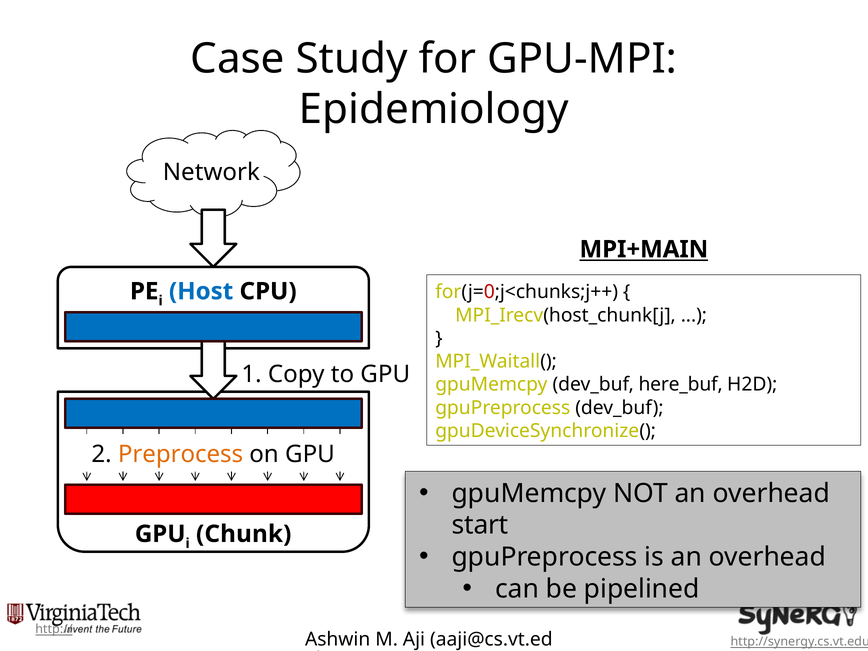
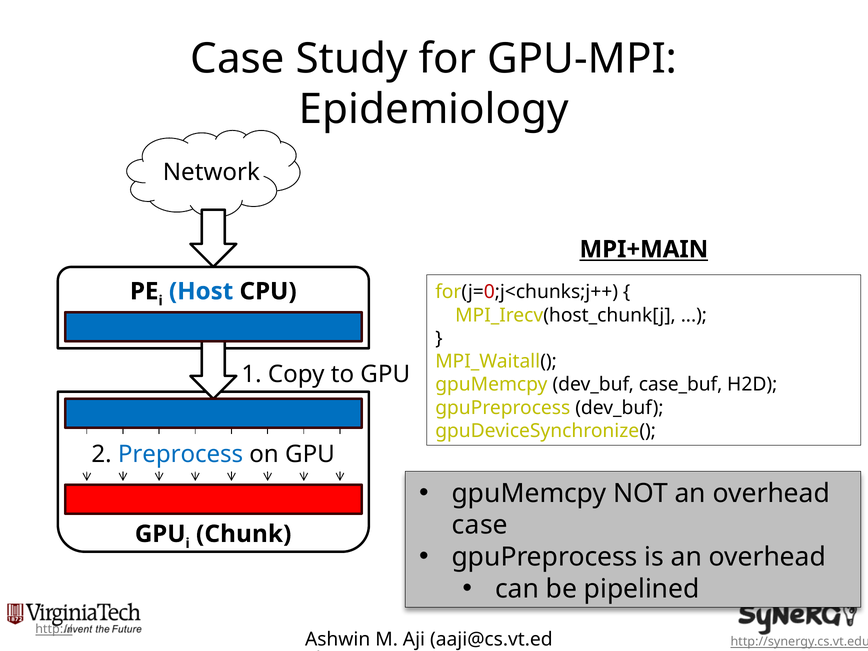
here_buf: here_buf -> case_buf (681, 385)
Preprocess colour: orange -> blue (181, 454)
start: start -> case (480, 525)
